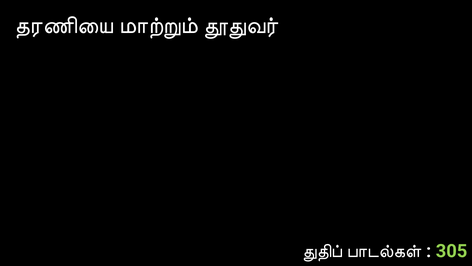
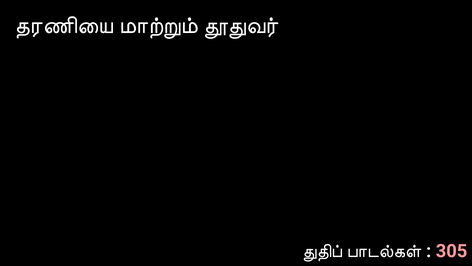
305 colour: light green -> pink (452, 251)
